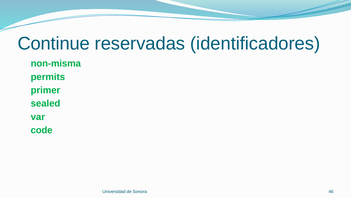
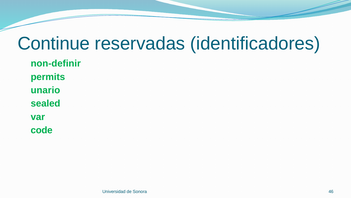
non-misma: non-misma -> non-definir (56, 63)
primer: primer -> unario (45, 90)
